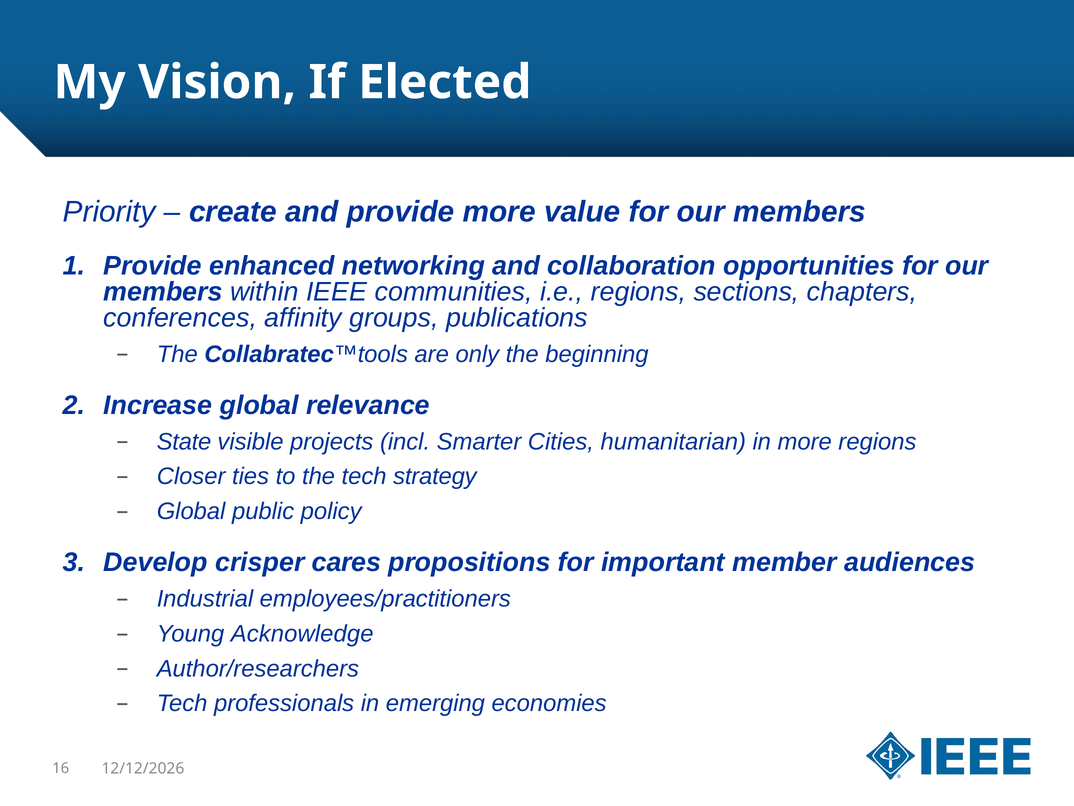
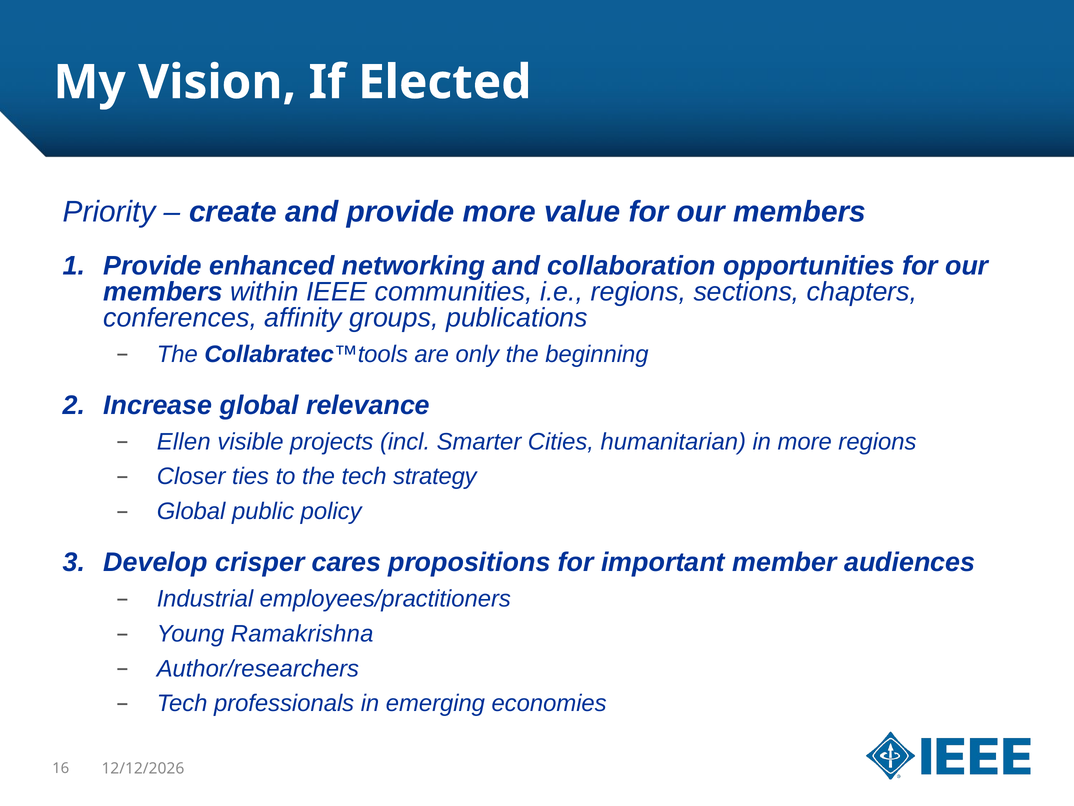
State: State -> Ellen (184, 441)
Acknowledge: Acknowledge -> Ramakrishna (302, 633)
